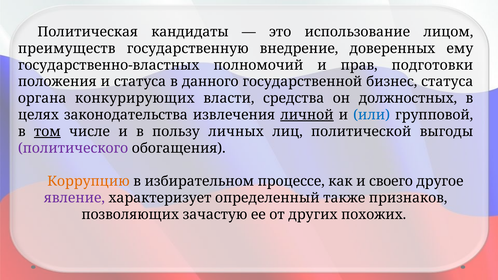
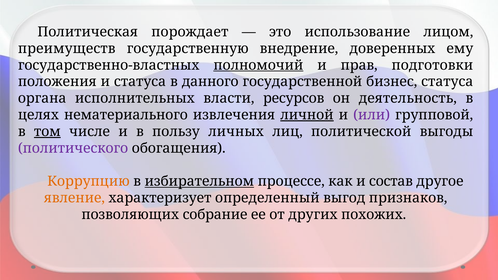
кандидаты: кандидаты -> порождает (190, 32)
полномочий underline: none -> present (258, 65)
конкурирующих: конкурирующих -> исполнительных (135, 98)
средства: средства -> ресурсов (294, 98)
должностных: должностных -> деятельность (408, 98)
законодательства: законодательства -> нематериального (126, 115)
или colour: blue -> purple (372, 115)
избирательном underline: none -> present (199, 181)
своего: своего -> состав (391, 181)
явление colour: purple -> orange (74, 198)
также: также -> выгод (344, 198)
зачастую: зачастую -> собрание (215, 215)
